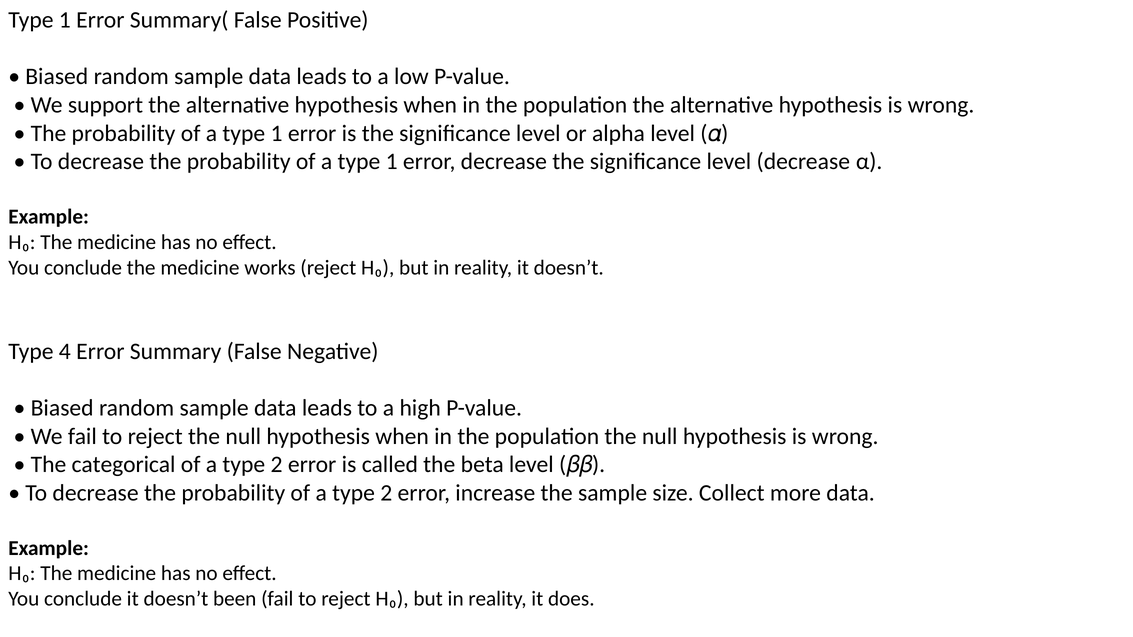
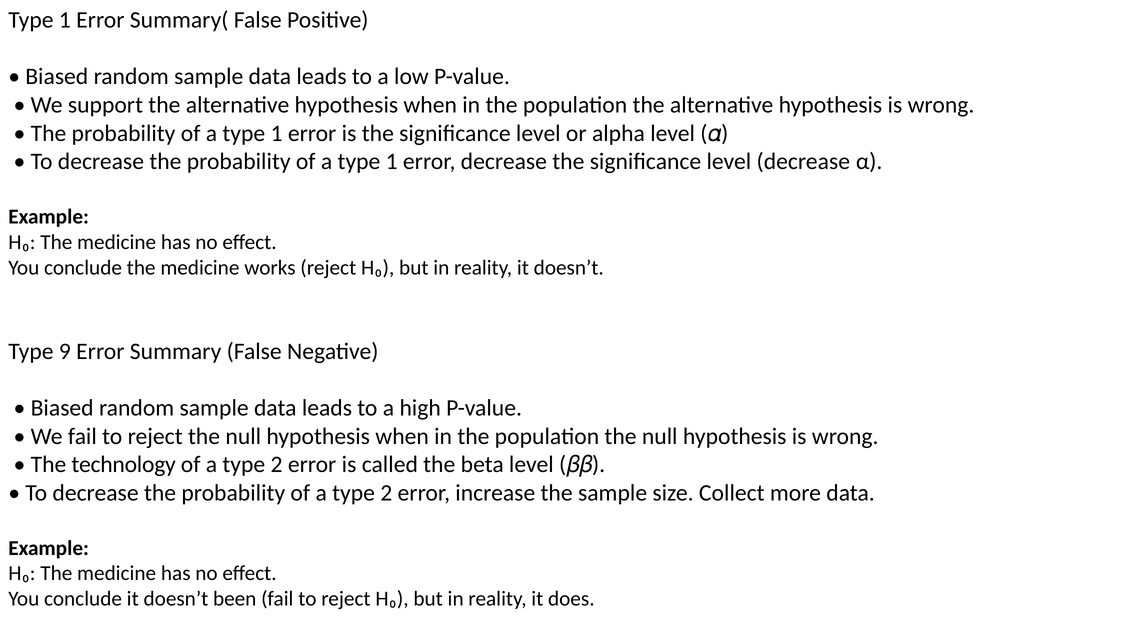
4: 4 -> 9 (65, 352)
categorical: categorical -> technology (124, 465)
